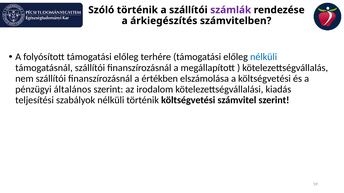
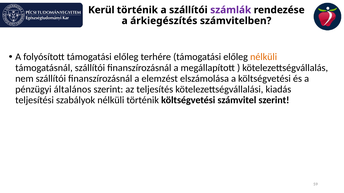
Szóló: Szóló -> Kerül (101, 10)
nélküli colour: blue -> orange (264, 57)
értékben: értékben -> elemzést (160, 79)
irodalom: irodalom -> teljesítés (155, 90)
